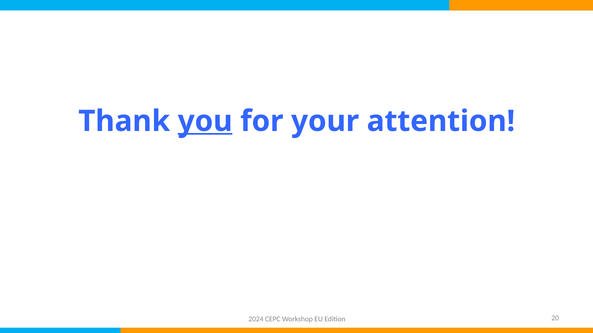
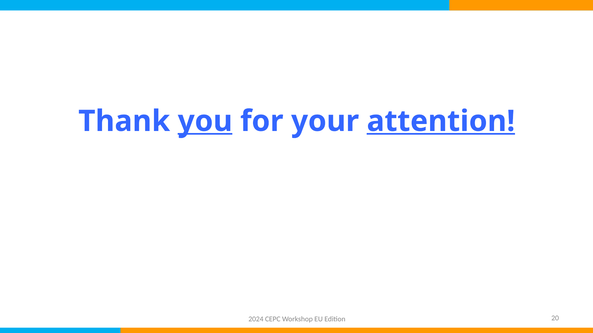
attention underline: none -> present (441, 121)
